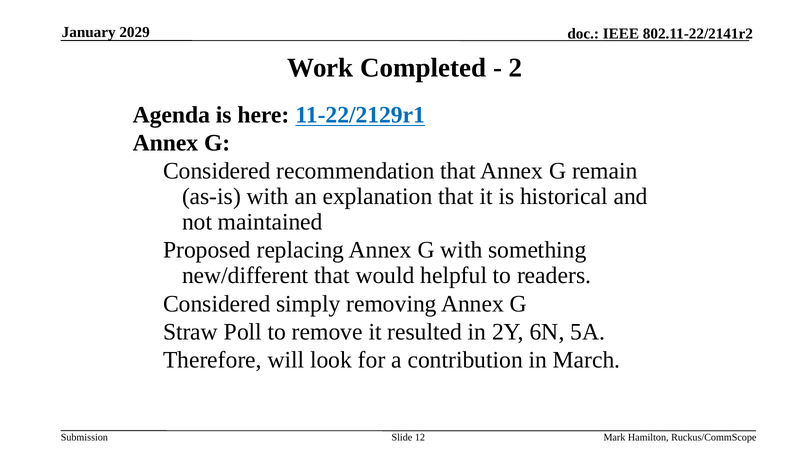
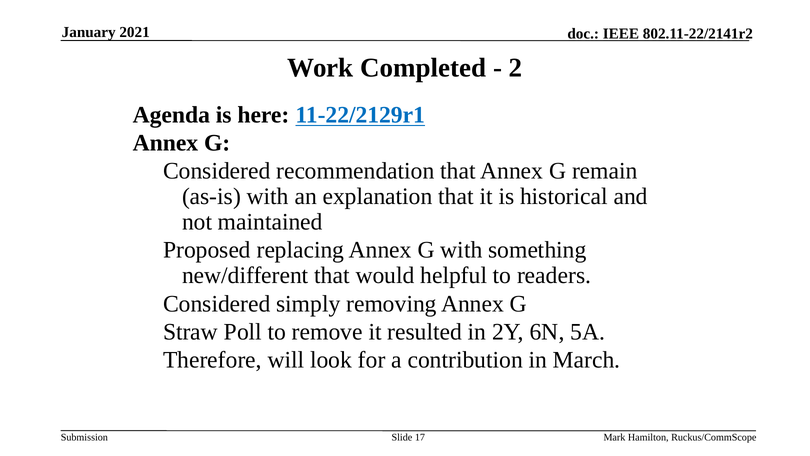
2029: 2029 -> 2021 (135, 32)
12: 12 -> 17 (420, 437)
